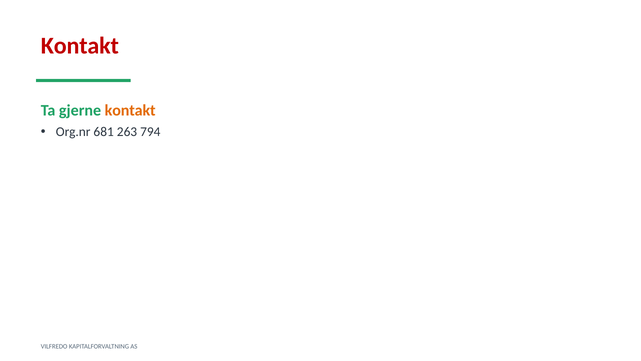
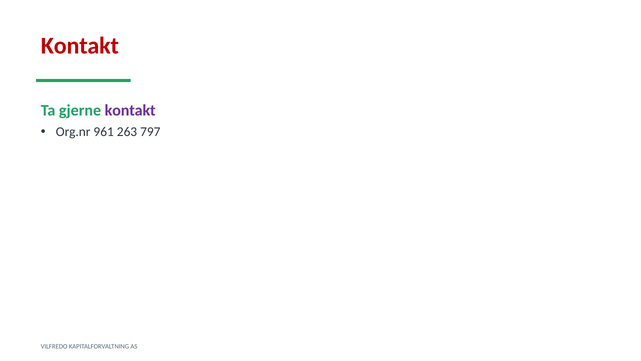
kontakt colour: orange -> purple (130, 110)
681: 681 -> 961 (104, 132)
794: 794 -> 797 (150, 132)
